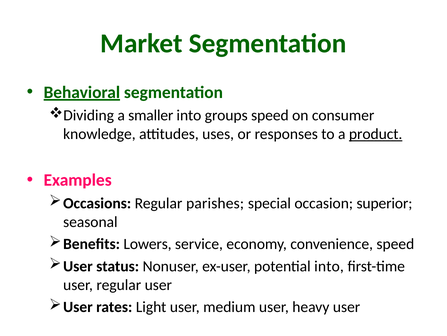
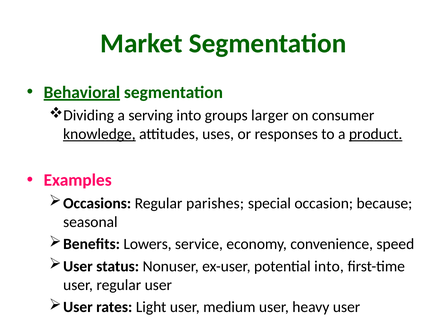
smaller: smaller -> serving (151, 115)
groups speed: speed -> larger (270, 115)
knowledge underline: none -> present (99, 134)
superior: superior -> because (384, 203)
